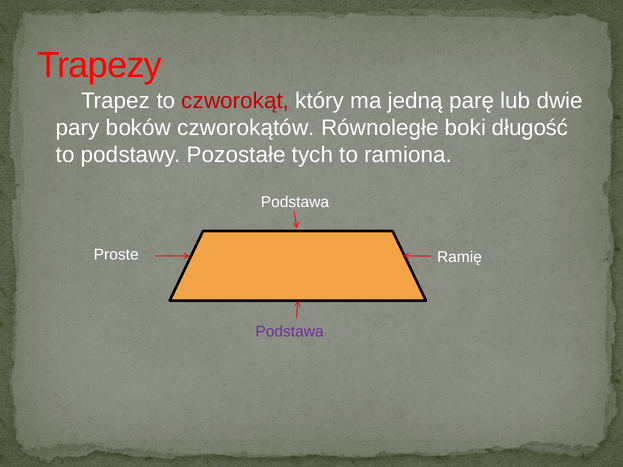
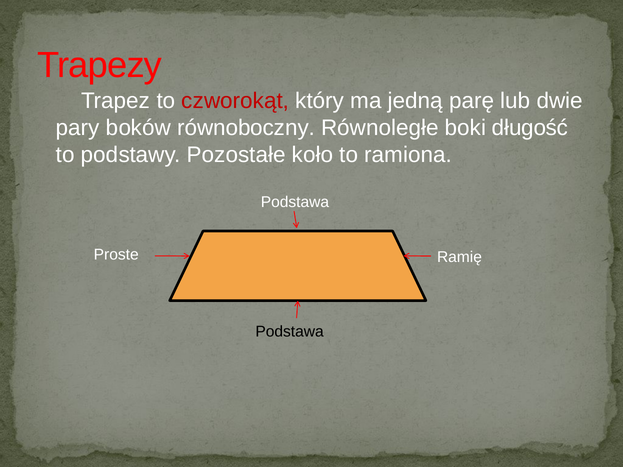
czworokątów: czworokątów -> równoboczny (246, 128)
tych: tych -> koło (312, 155)
Podstawa colour: purple -> black (290, 332)
